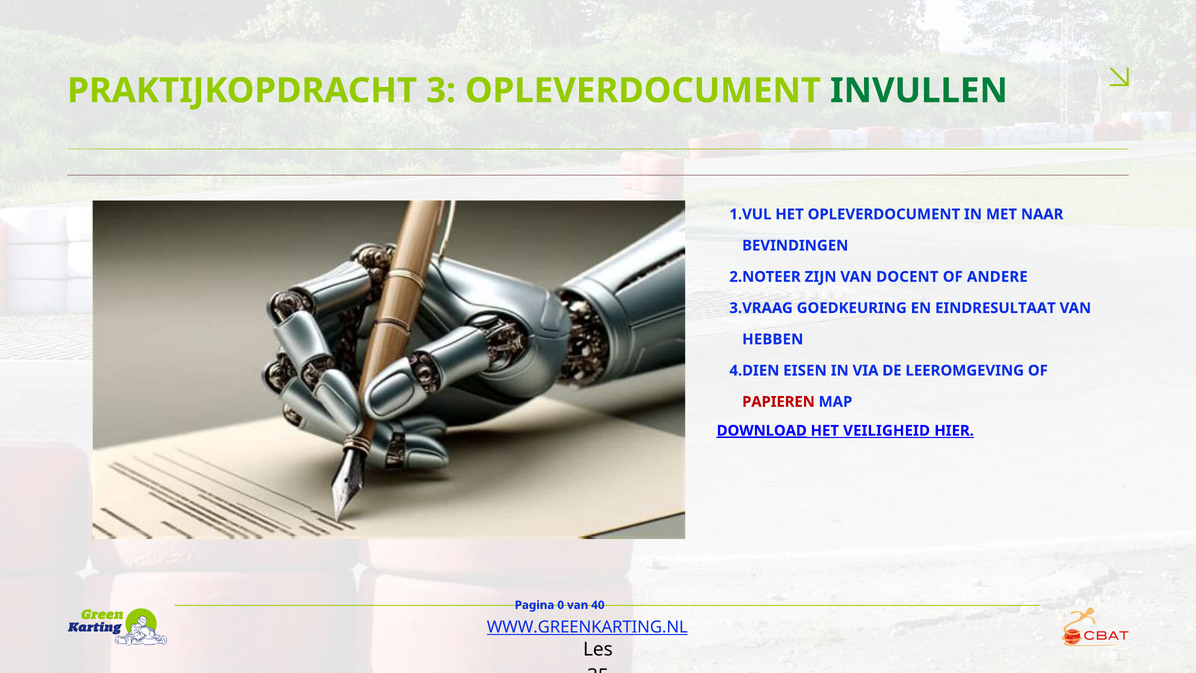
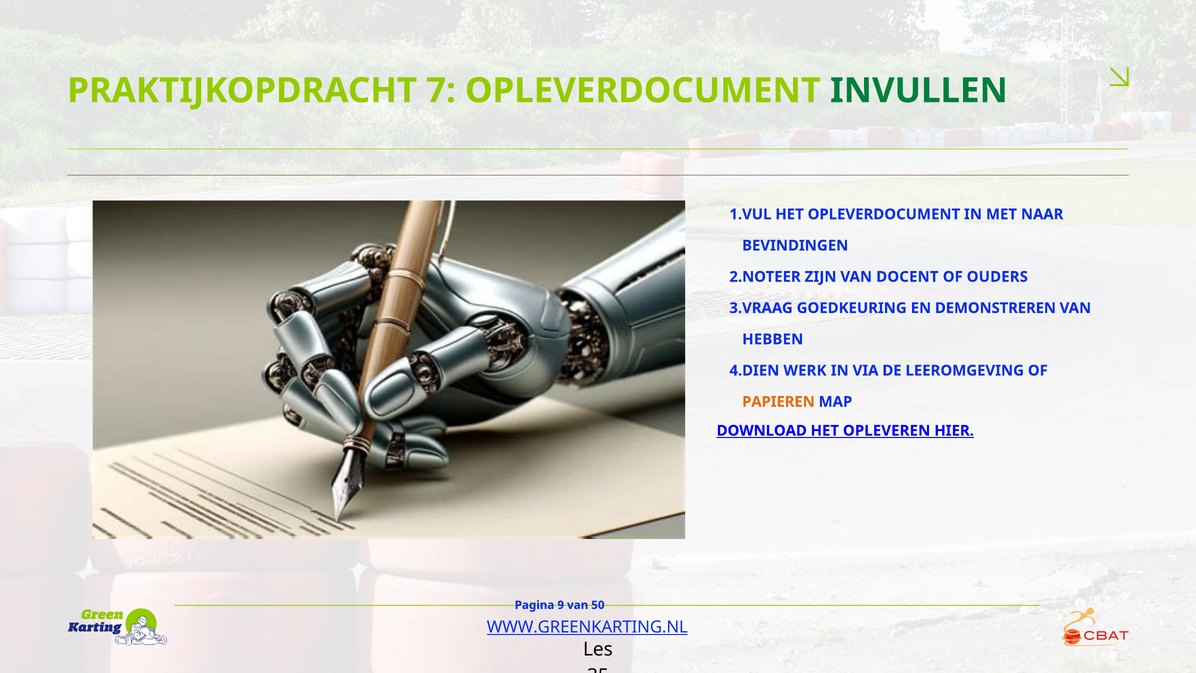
3: 3 -> 7 (441, 91)
ANDERE: ANDERE -> OUDERS (997, 277)
EINDRESULTAAT: EINDRESULTAAT -> DEMONSTREREN (995, 308)
EISEN: EISEN -> WERK (805, 370)
PAPIEREN colour: red -> orange (778, 402)
DOWNLOAD underline: present -> none (762, 431)
VEILIGHEID: VEILIGHEID -> OPLEVEREN (887, 431)
0: 0 -> 9 (561, 605)
40: 40 -> 50 (598, 605)
